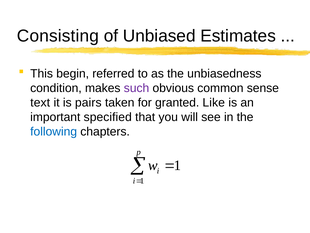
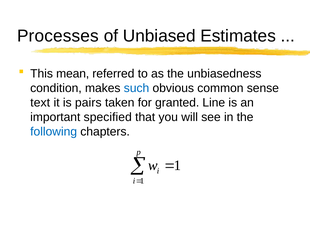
Consisting: Consisting -> Processes (58, 36)
begin: begin -> mean (73, 74)
such colour: purple -> blue (137, 88)
Like: Like -> Line (214, 103)
